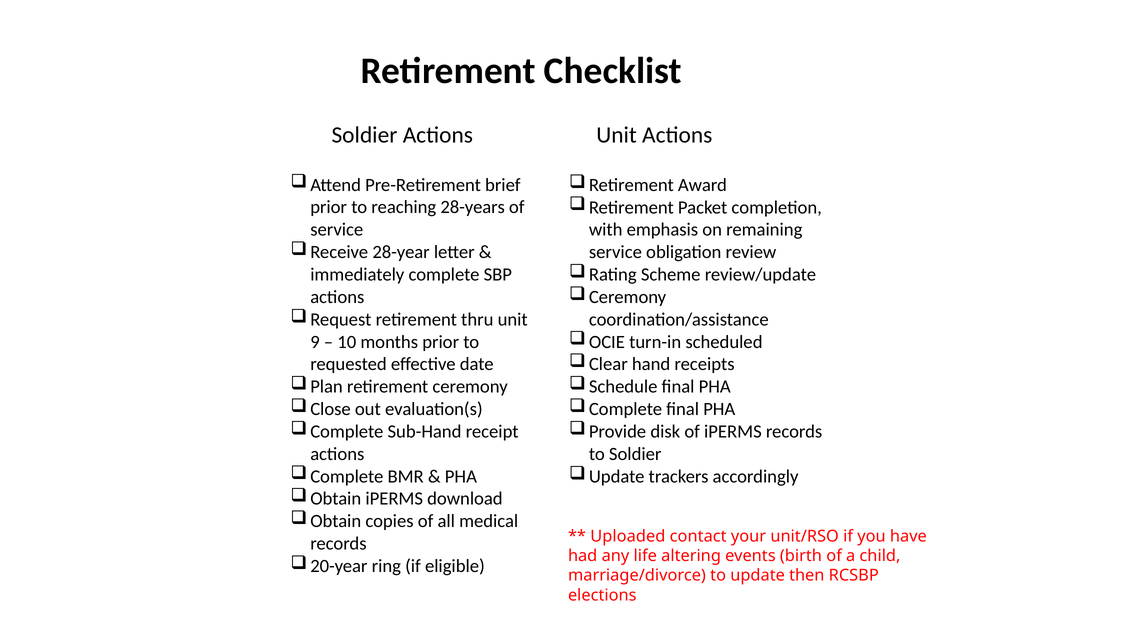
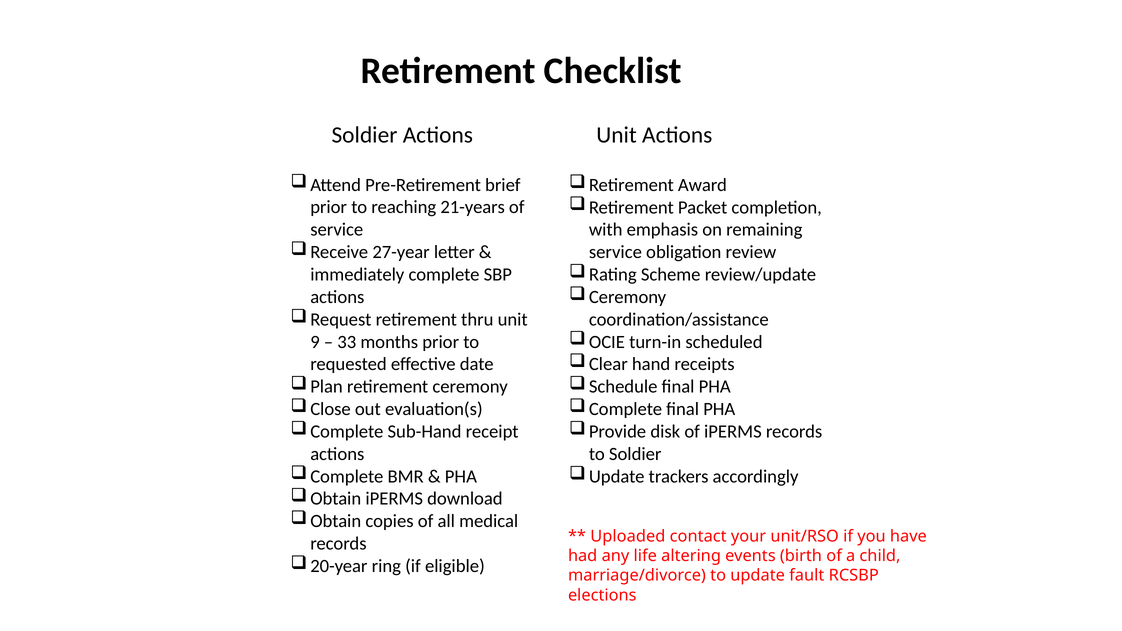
28-years: 28-years -> 21-years (473, 207)
28-year: 28-year -> 27-year (401, 252)
10: 10 -> 33 (347, 342)
then: then -> fault (807, 576)
